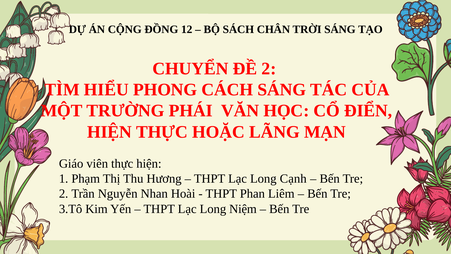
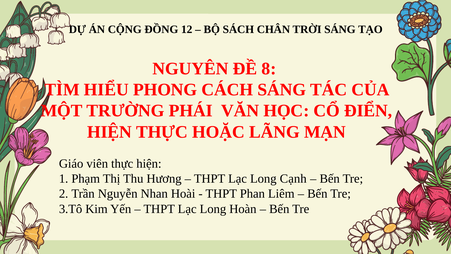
CHUYỂN: CHUYỂN -> NGUYÊN (191, 69)
ĐỀ 2: 2 -> 8 (269, 69)
Niệm: Niệm -> Hoàn (243, 209)
